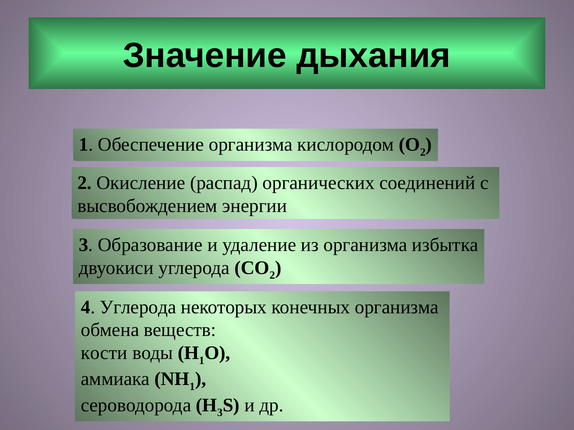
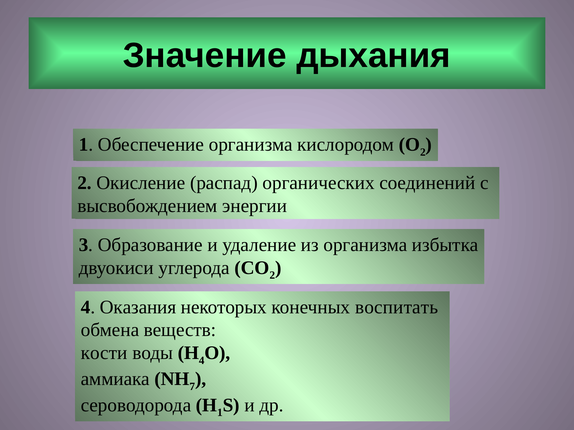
4 Углерода: Углерода -> Оказания (138, 307)
конечных организма: организма -> воспитать (397, 307)
1: 1 -> 4 (202, 361)
1: 1 -> 7 (192, 387)
3: 3 -> 1 (220, 413)
